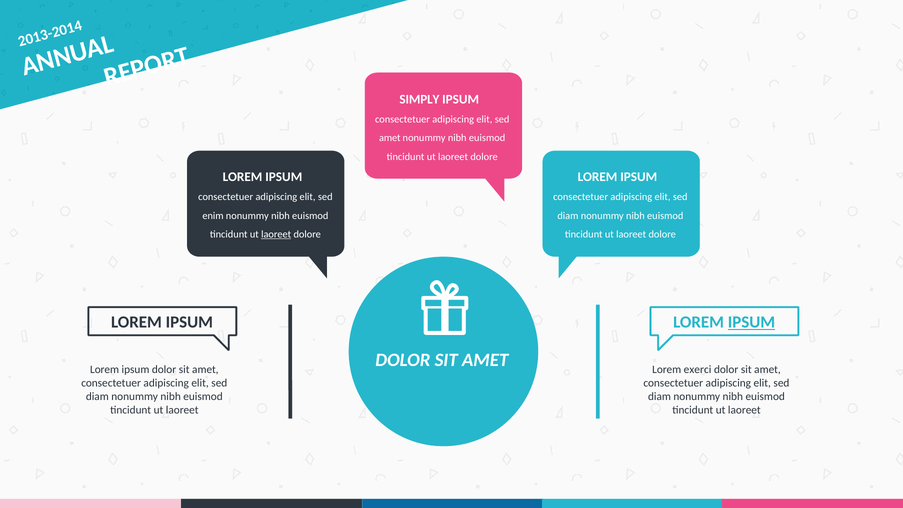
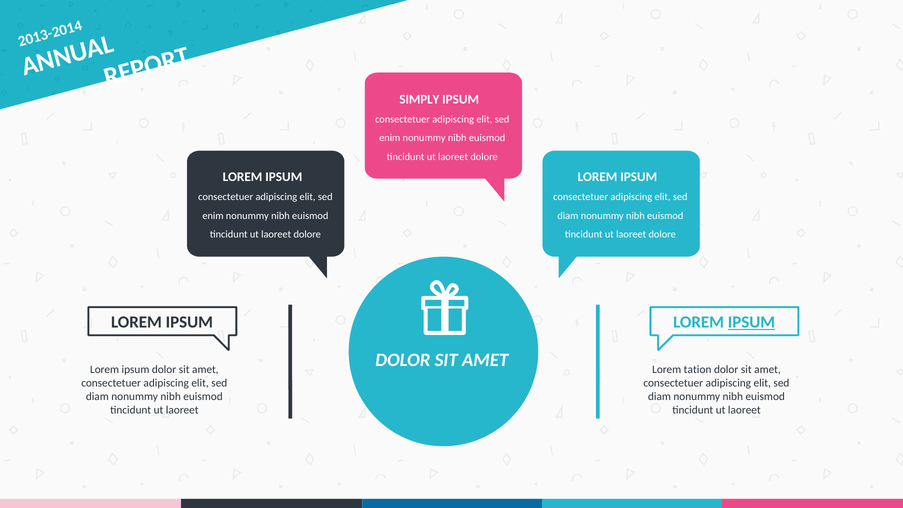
amet: amet -> enim (390, 138)
laoreet underline: present -> none (276, 234)
exerci: exerci -> tation (698, 369)
